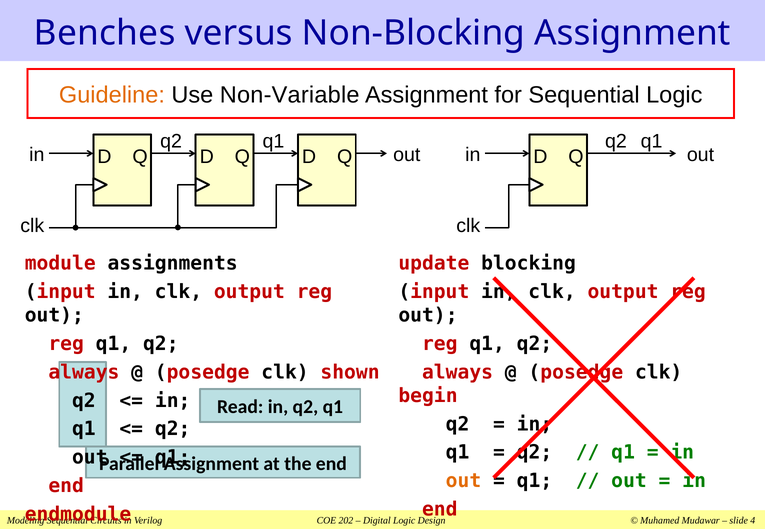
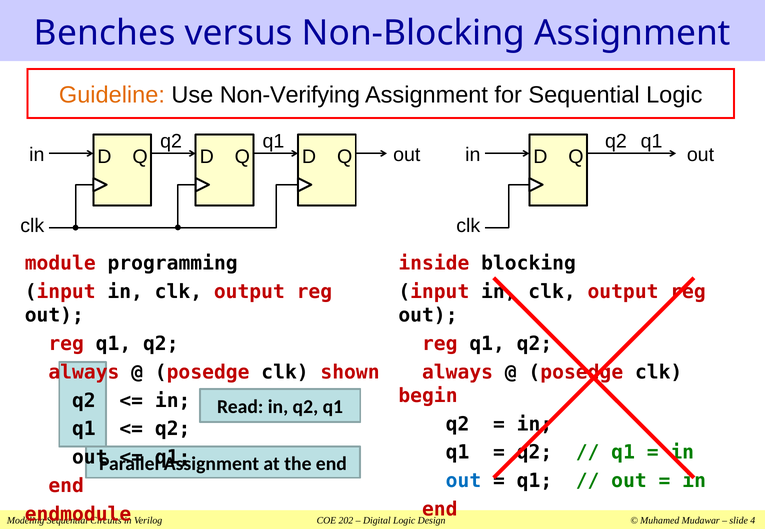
Non-Variable: Non-Variable -> Non-Verifying (290, 95)
assignments: assignments -> programming (173, 264)
update: update -> inside (434, 264)
out colour: orange -> blue (463, 481)
